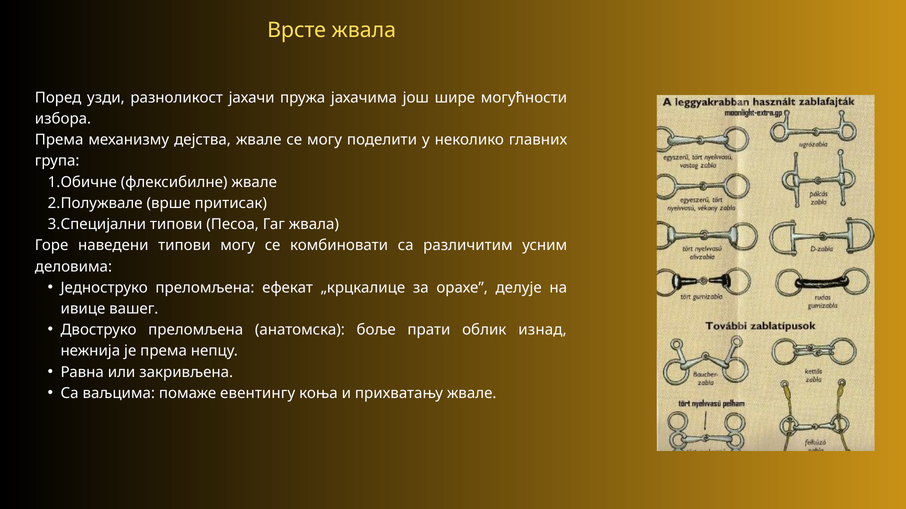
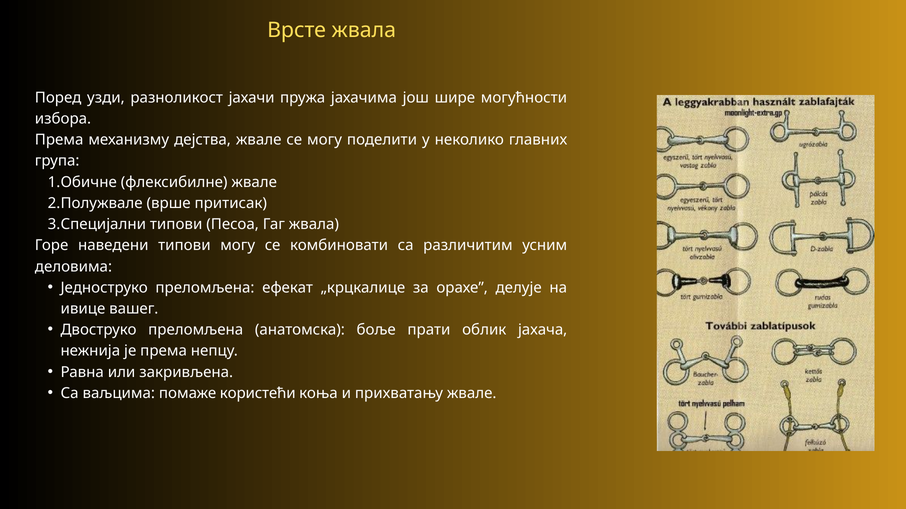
изнад: изнад -> јахача (543, 330)
евентингу: евентингу -> користећи (258, 394)
